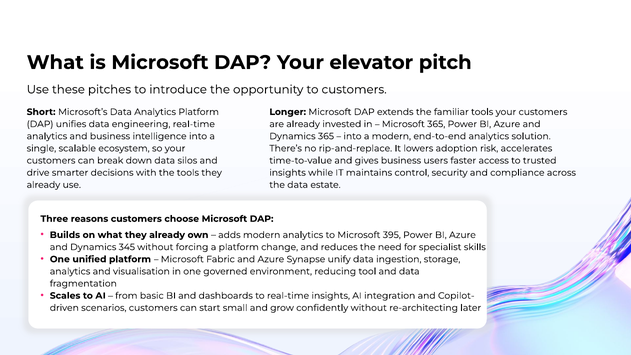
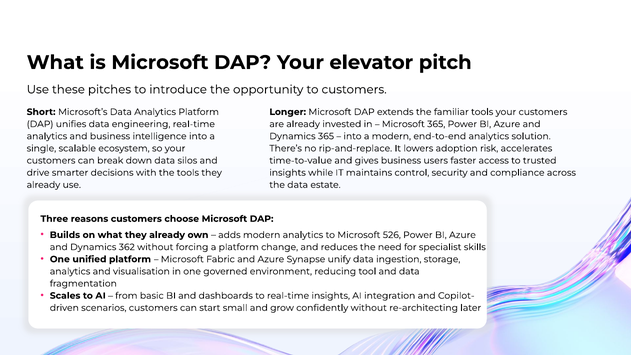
395: 395 -> 526 (392, 235)
345: 345 -> 362 (127, 247)
